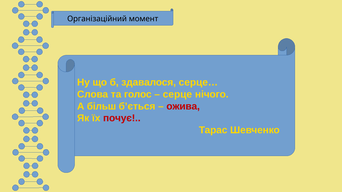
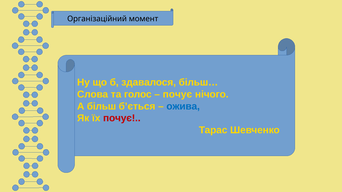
серце…: серце… -> більш… (198, 82)
серце: серце -> почує (177, 94)
ожива colour: red -> blue (183, 106)
